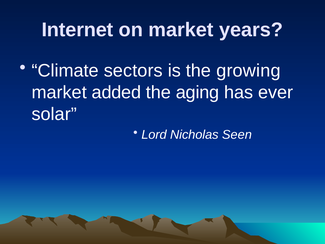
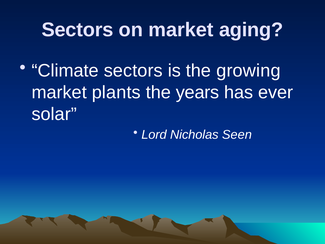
Internet: Internet -> Sectors (77, 30)
years: years -> aging (251, 30)
added: added -> plants (116, 92)
aging: aging -> years (198, 92)
